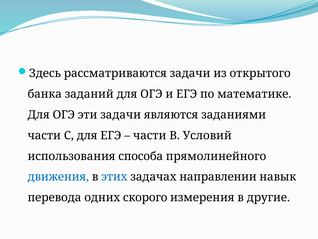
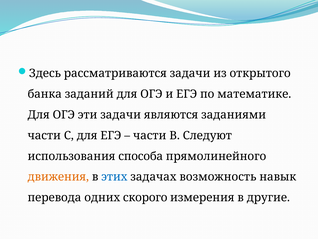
Условий: Условий -> Следуют (207, 135)
движения colour: blue -> orange (58, 177)
направлении: направлении -> возможность (218, 177)
